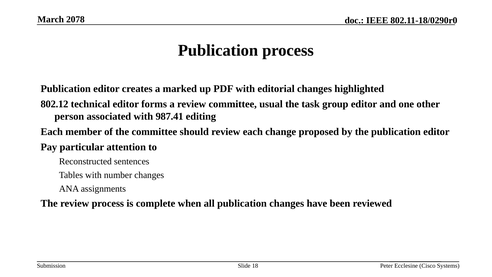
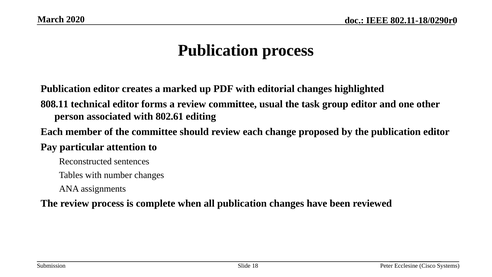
2078: 2078 -> 2020 (75, 20)
802.12: 802.12 -> 808.11 (54, 104)
987.41: 987.41 -> 802.61 (169, 116)
